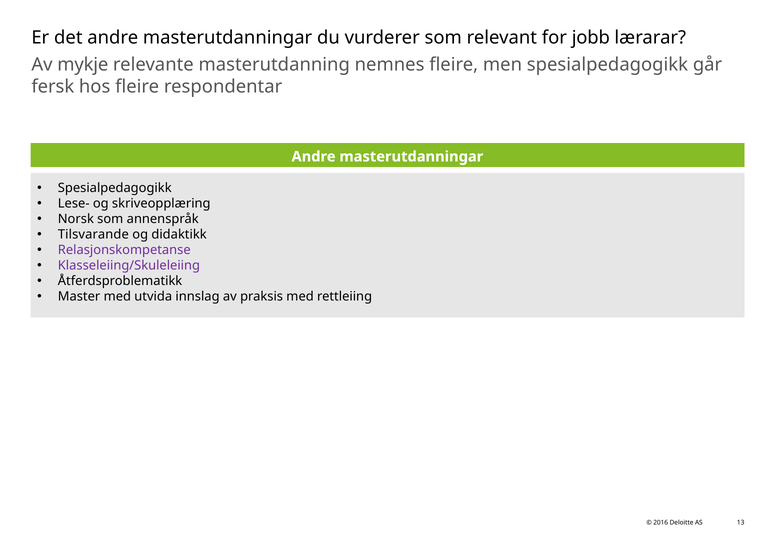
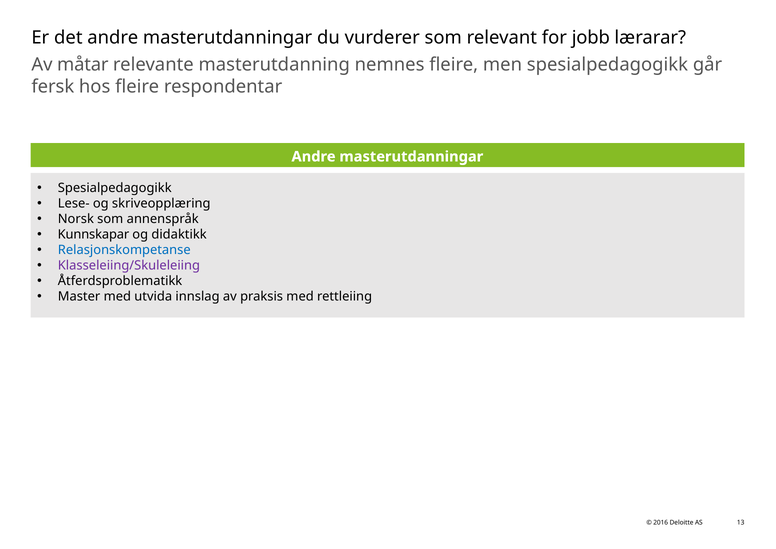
mykje: mykje -> måtar (83, 64)
Tilsvarande: Tilsvarande -> Kunnskapar (93, 234)
Relasjonskompetanse colour: purple -> blue (124, 250)
